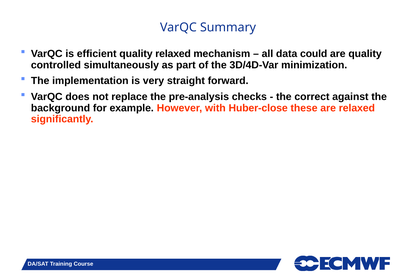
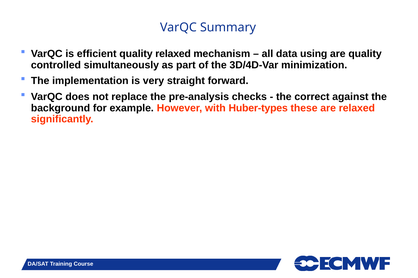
could: could -> using (314, 54)
Huber-close: Huber-close -> Huber-types (258, 108)
